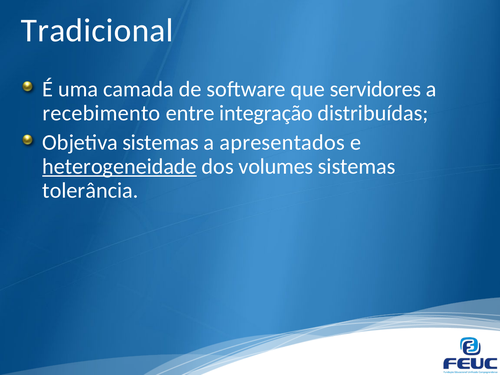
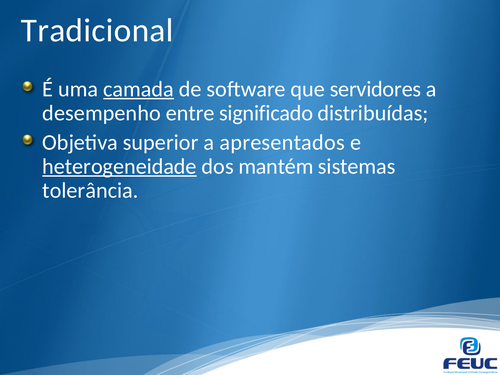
camada underline: none -> present (139, 89)
recebimento: recebimento -> desempenho (102, 113)
integração: integração -> significado (266, 113)
Objetiva sistemas: sistemas -> superior (161, 142)
volumes: volumes -> mantém (276, 166)
